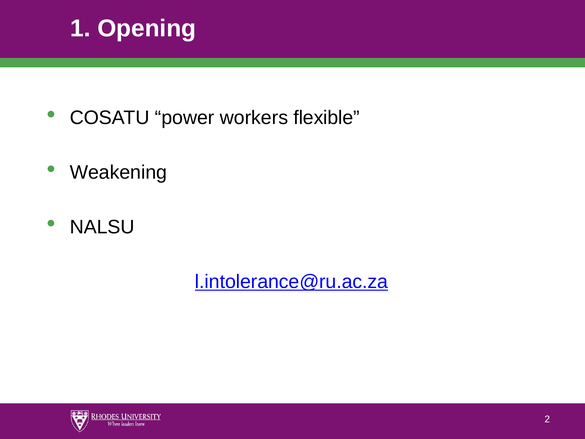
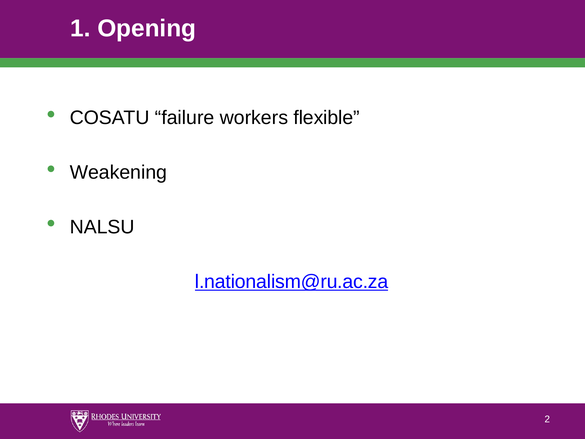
power: power -> failure (185, 118)
l.intolerance@ru.ac.za: l.intolerance@ru.ac.za -> l.nationalism@ru.ac.za (292, 282)
